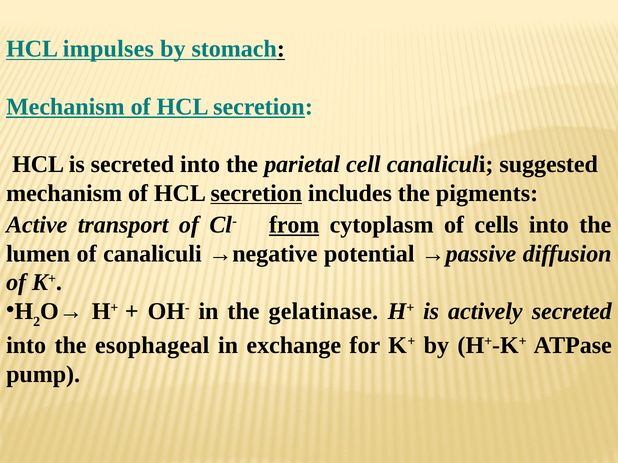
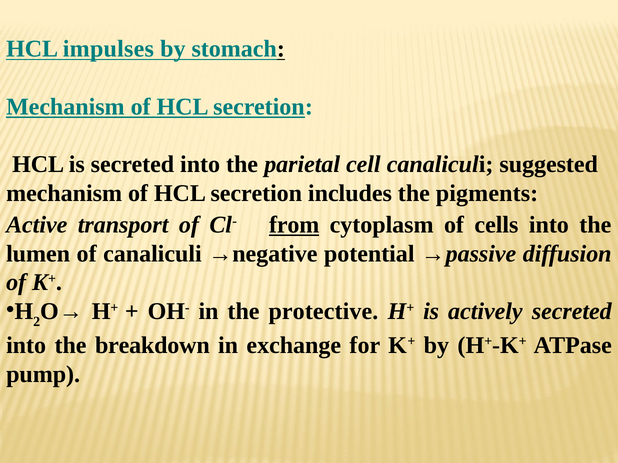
secretion underline: present -> none (256, 193)
gelatinase: gelatinase -> protective (323, 312)
esophageal: esophageal -> breakdown (152, 346)
